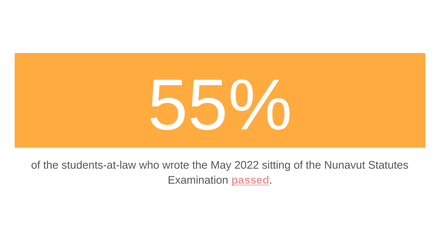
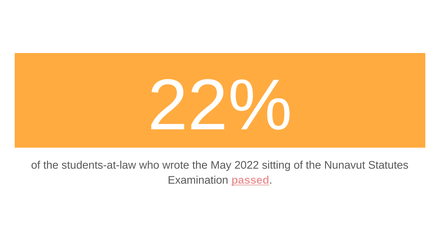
55%: 55% -> 22% (220, 106)
